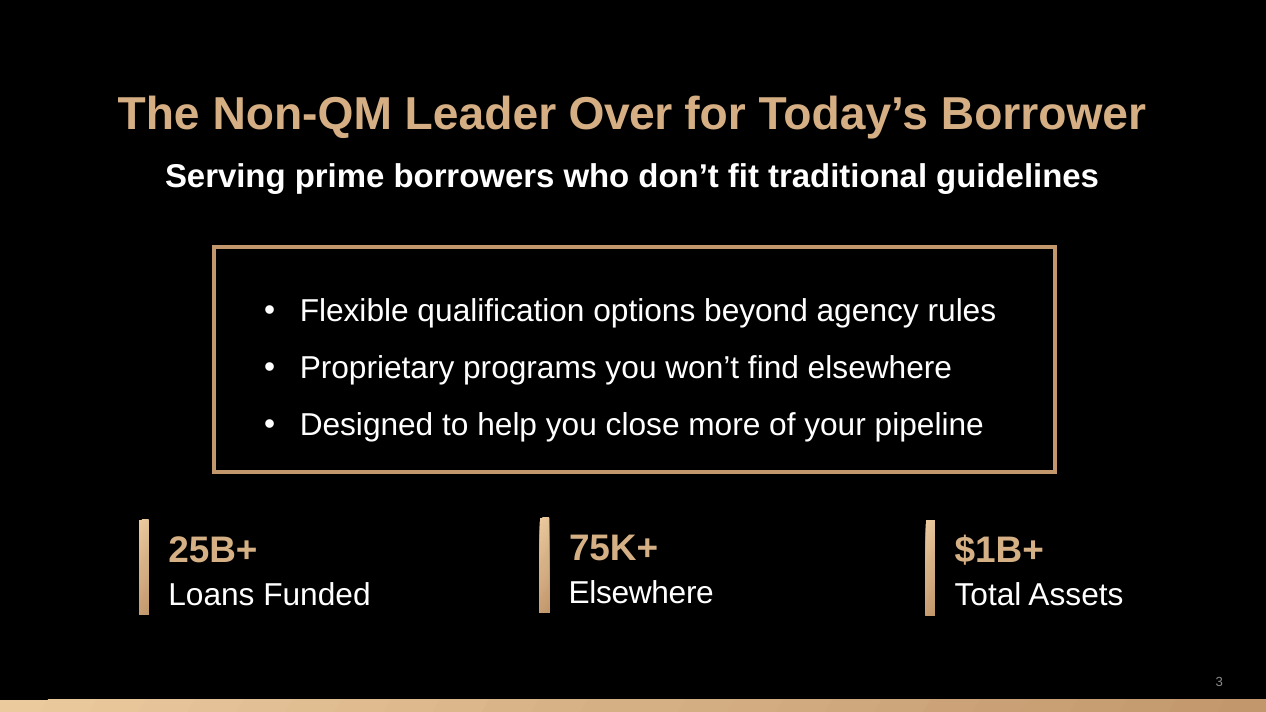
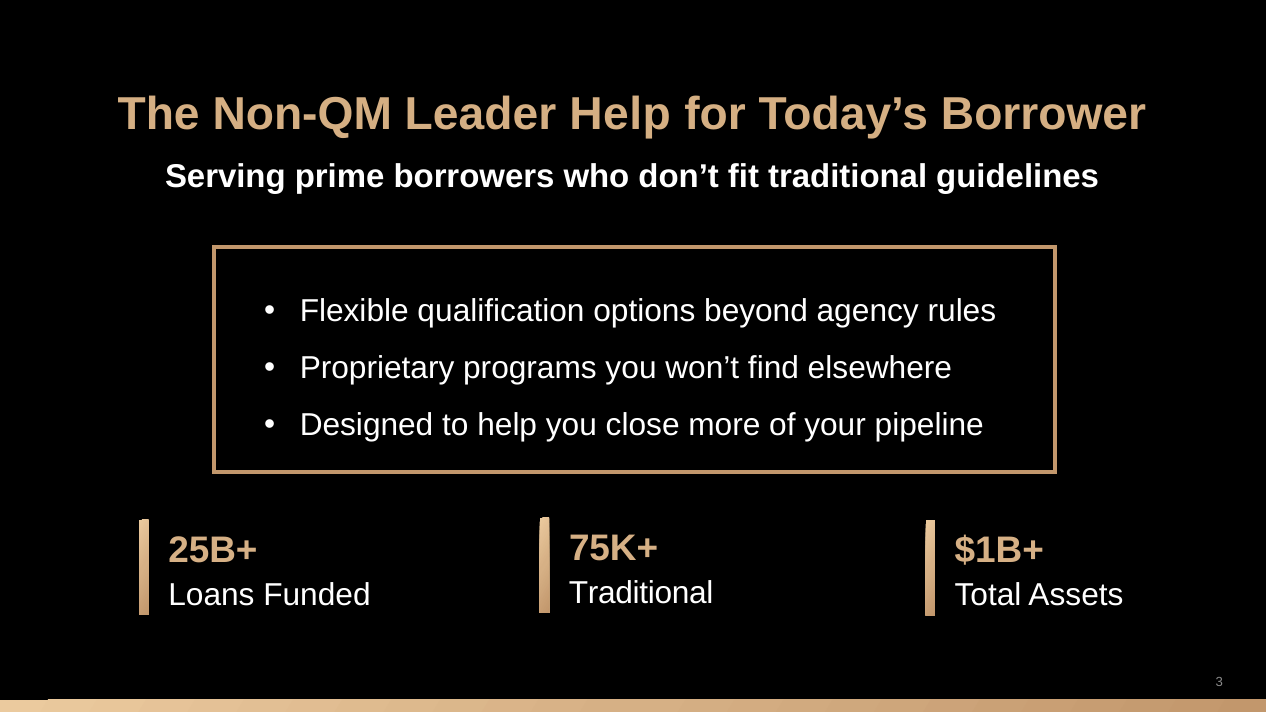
Leader Over: Over -> Help (620, 114)
Elsewhere: Elsewhere -> Traditional (641, 593)
